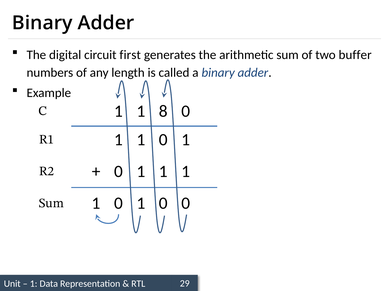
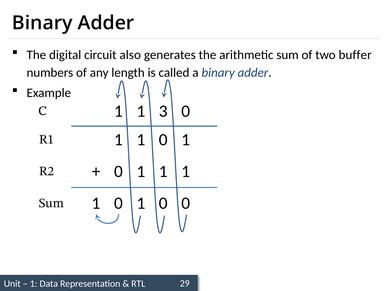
first: first -> also (130, 55)
8: 8 -> 3 (163, 112)
